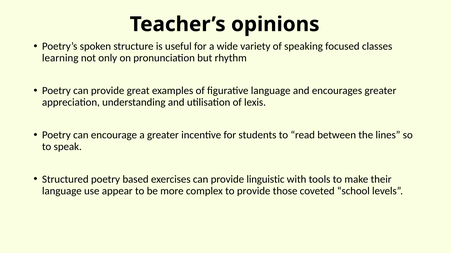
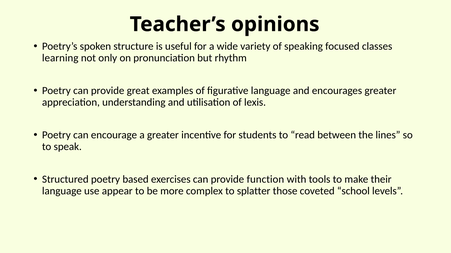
linguistic: linguistic -> function (265, 180)
to provide: provide -> splatter (254, 191)
